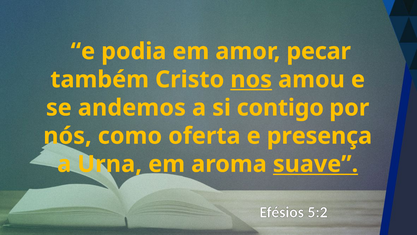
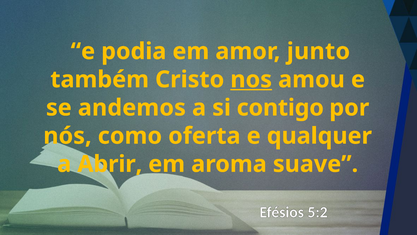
pecar: pecar -> junto (318, 51)
presença: presença -> qualquer (319, 136)
Urna: Urna -> Abrir (110, 164)
suave underline: present -> none (316, 164)
